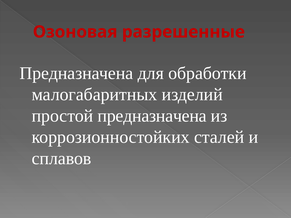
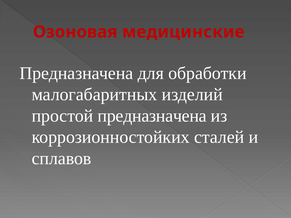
разрешенные: разрешенные -> медицинские (183, 32)
